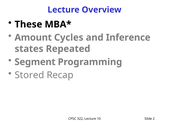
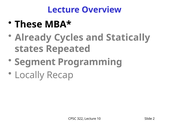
Amount: Amount -> Already (33, 37)
Inference: Inference -> Statically (128, 37)
Stored: Stored -> Locally (29, 75)
